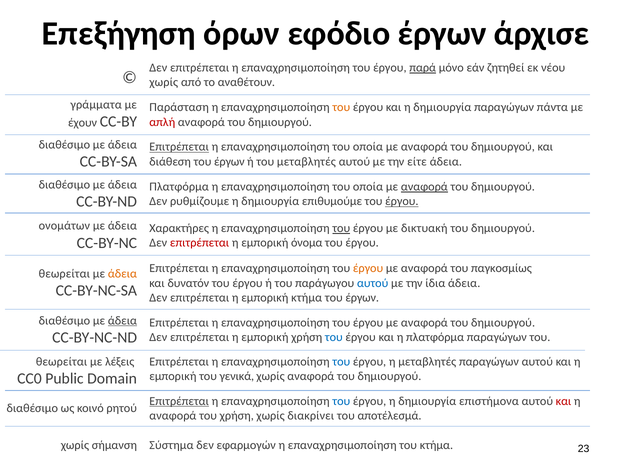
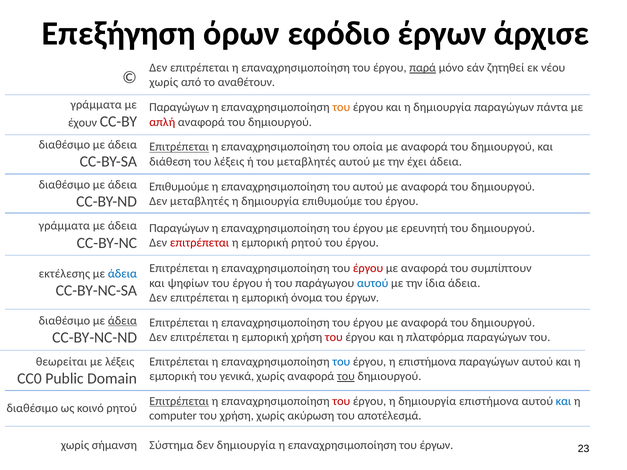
Παράσταση: Παράσταση -> Παραγώγων (179, 108)
διάθεση του έργων: έργων -> λέξεις (229, 162)
είτε: είτε -> έχει (417, 162)
Πλατφόρμα: Πλατφόρμα -> Επιθυμούμε (179, 187)
οποία: οποία -> αυτού (368, 187)
αναφορά underline: present -> none (424, 187)
Δεν ρυθμίζουμε: ρυθμίζουμε -> μεταβλητές (200, 202)
έργου underline: present -> none (402, 202)
ονομάτων: ονομάτων -> γράμματα (64, 226)
Χαρακτήρες: Χαρακτήρες -> Παραγώγων (179, 228)
του underline: present -> none (341, 228)
δικτυακή: δικτυακή -> ερευνητή (424, 228)
εμπορική όνομα: όνομα -> ρητού (307, 243)
έργου colour: orange -> red (368, 269)
παγκοσμίως: παγκοσμίως -> συμπίπτουν (501, 269)
θεωρείται: θεωρείται -> εκτέλεσης (64, 274)
άδεια colour: orange -> blue (122, 274)
δυνατόν: δυνατόν -> ψηφίων (188, 283)
εμπορική κτήμα: κτήμα -> όνομα (307, 298)
του colour: blue -> red (334, 337)
η μεταβλητές: μεταβλητές -> επιστήμονα (427, 362)
του underline: none -> present (346, 376)
του colour: blue -> red (341, 401)
και colour: red -> blue (564, 401)
αναφορά: αναφορά -> computer (173, 416)
διακρίνει: διακρίνει -> ακύρωση (311, 416)
δεν εφαρμογών: εφαρμογών -> δημιουργία (246, 446)
επαναχρησιμοποίηση του κτήμα: κτήμα -> έργων (436, 446)
